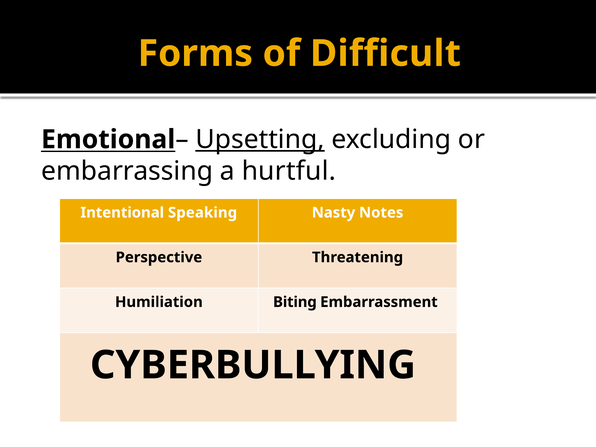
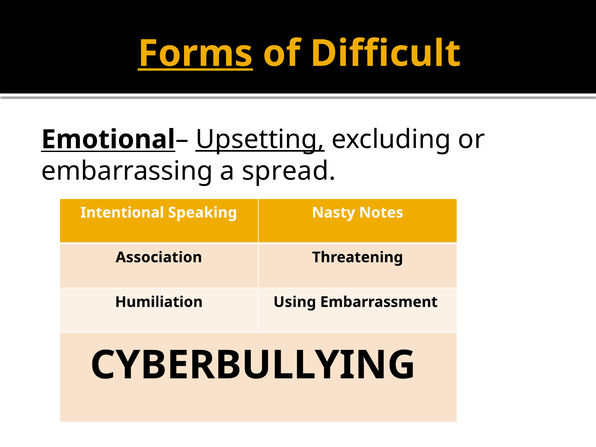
Forms underline: none -> present (195, 54)
hurtful: hurtful -> spread (289, 171)
Perspective: Perspective -> Association (159, 257)
Biting: Biting -> Using (295, 302)
